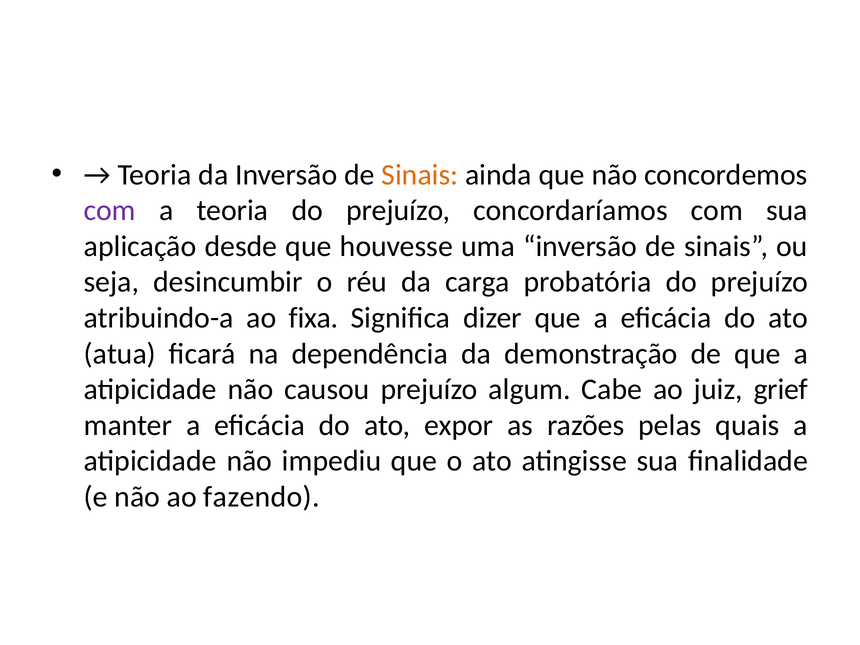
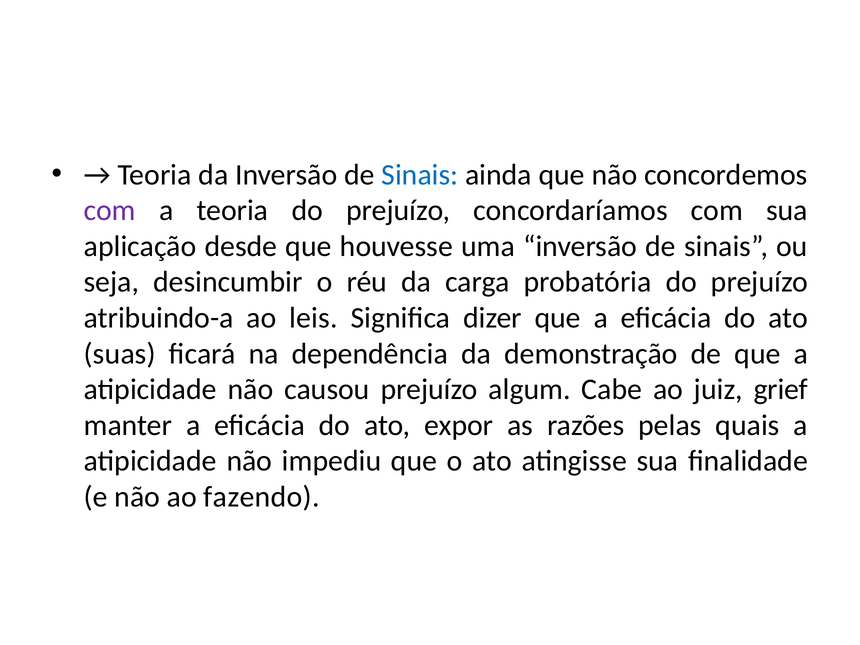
Sinais colour: orange -> blue (420, 175)
fixa: fixa -> leis (313, 318)
atua: atua -> suas (120, 354)
